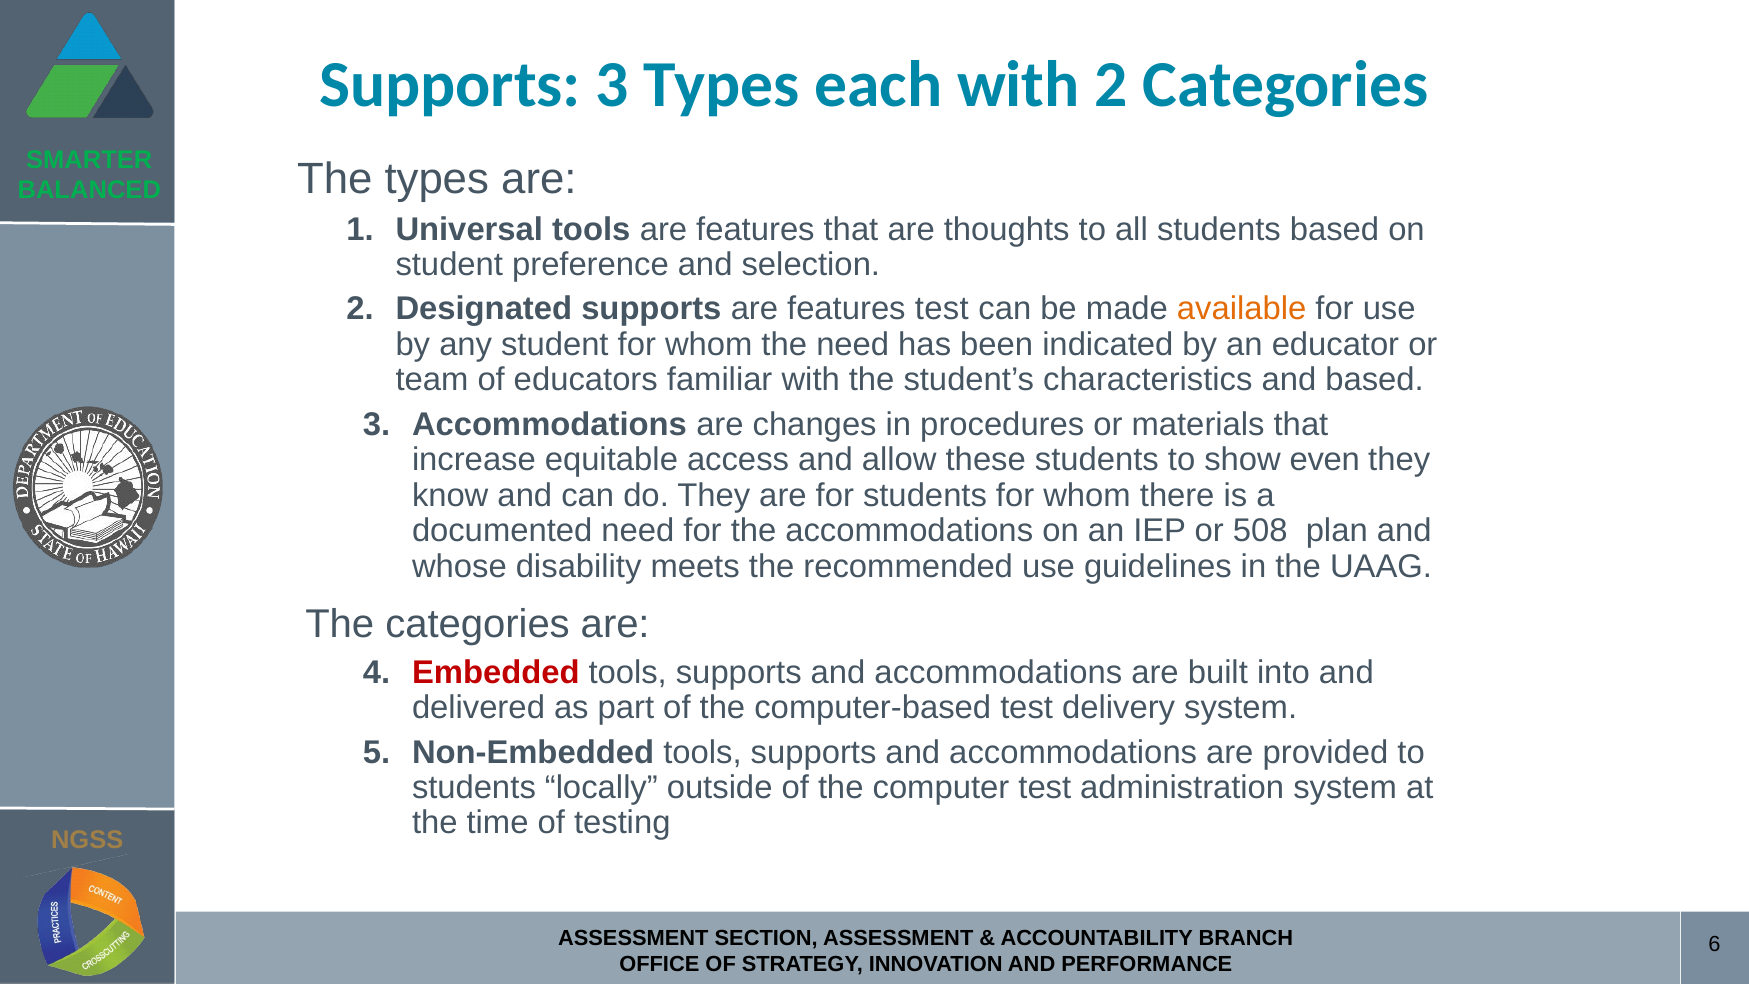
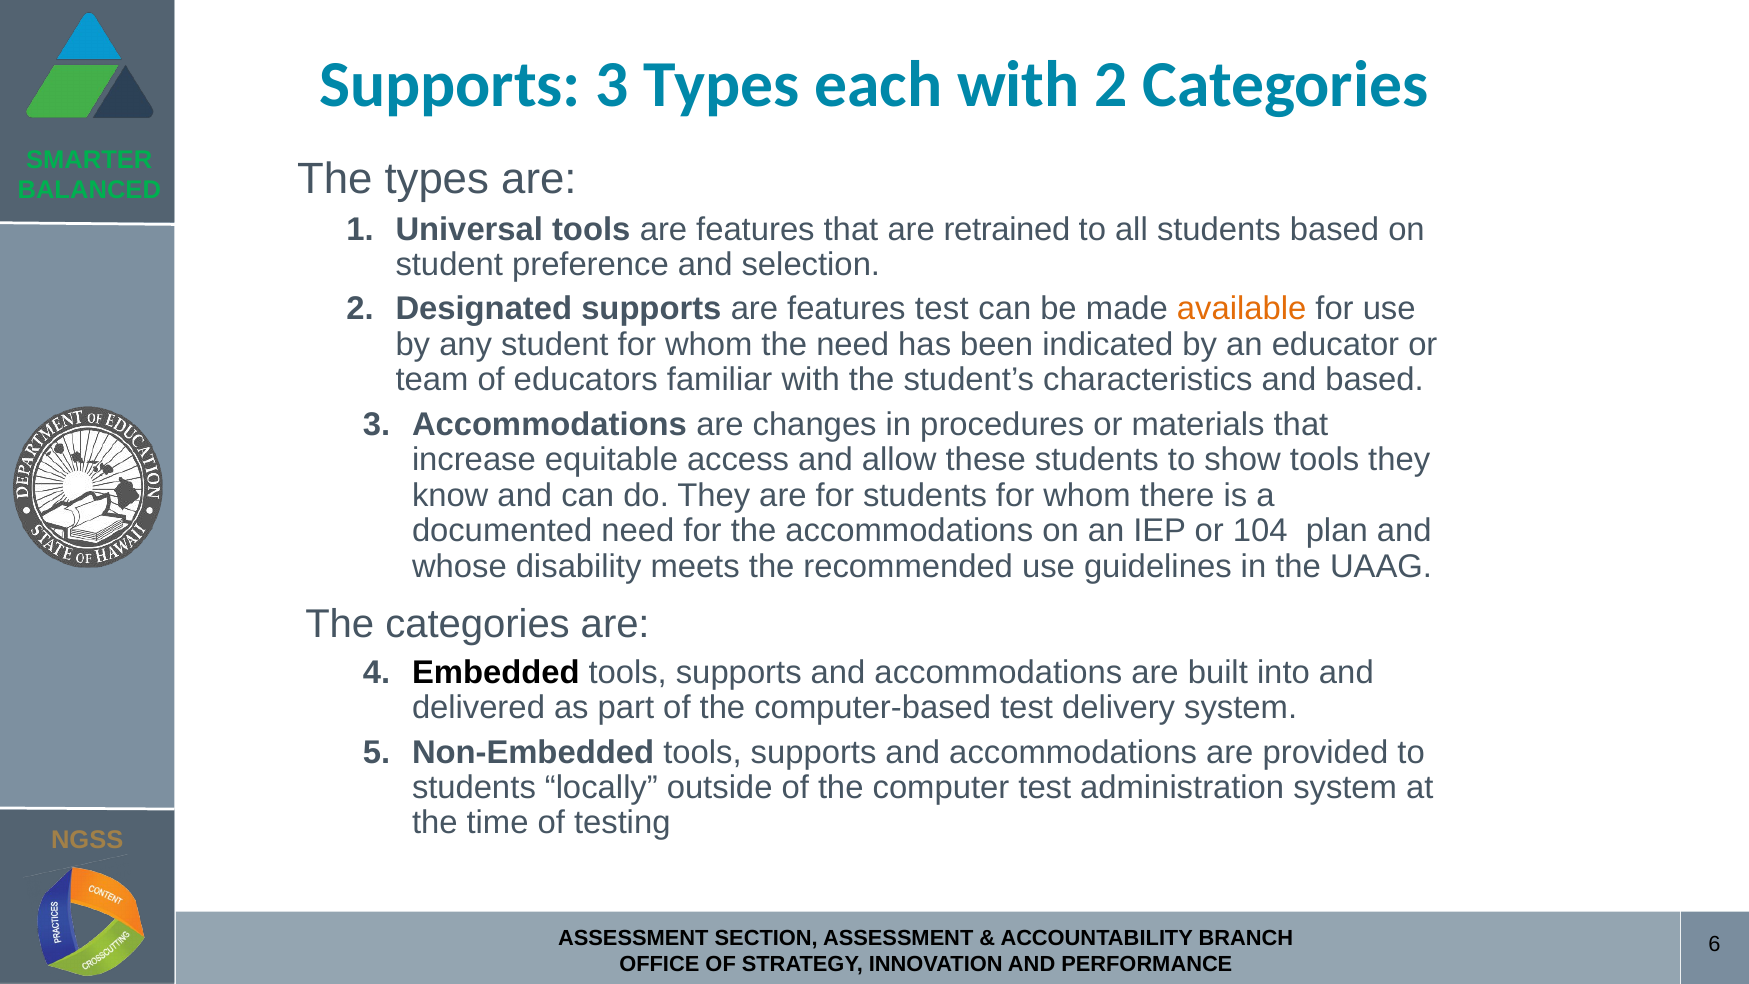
thoughts: thoughts -> retrained (1007, 229)
show even: even -> tools (1325, 460)
508: 508 -> 104 (1260, 531)
Embedded colour: red -> black (496, 672)
